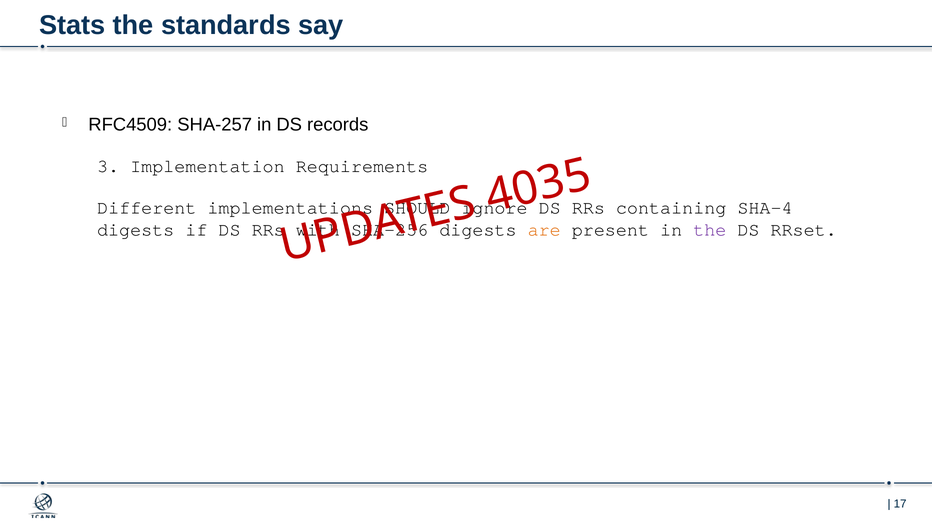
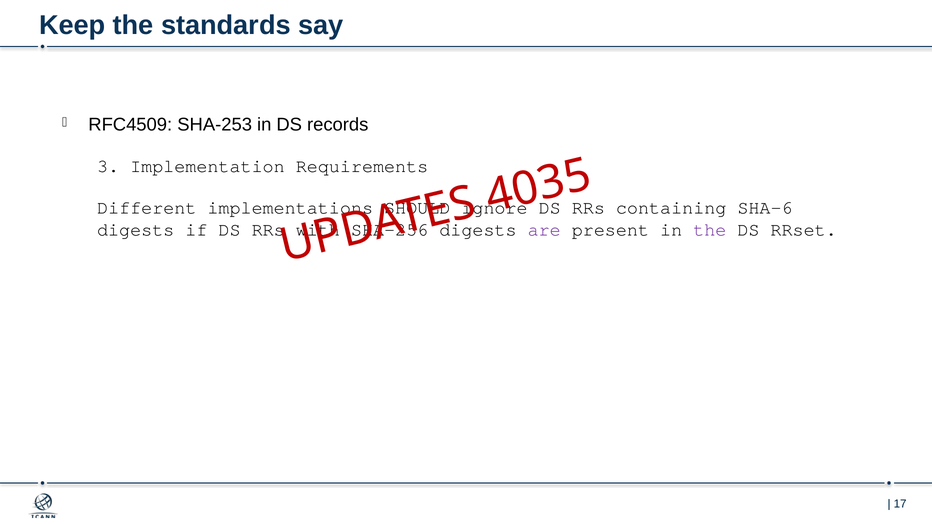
Stats: Stats -> Keep (72, 25)
SHA-257: SHA-257 -> SHA-253 (215, 125)
SHA-4: SHA-4 -> SHA-6 (765, 208)
are colour: orange -> purple (544, 230)
